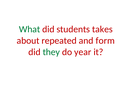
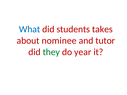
What colour: green -> blue (30, 29)
repeated: repeated -> nominee (59, 41)
form: form -> tutor (105, 41)
